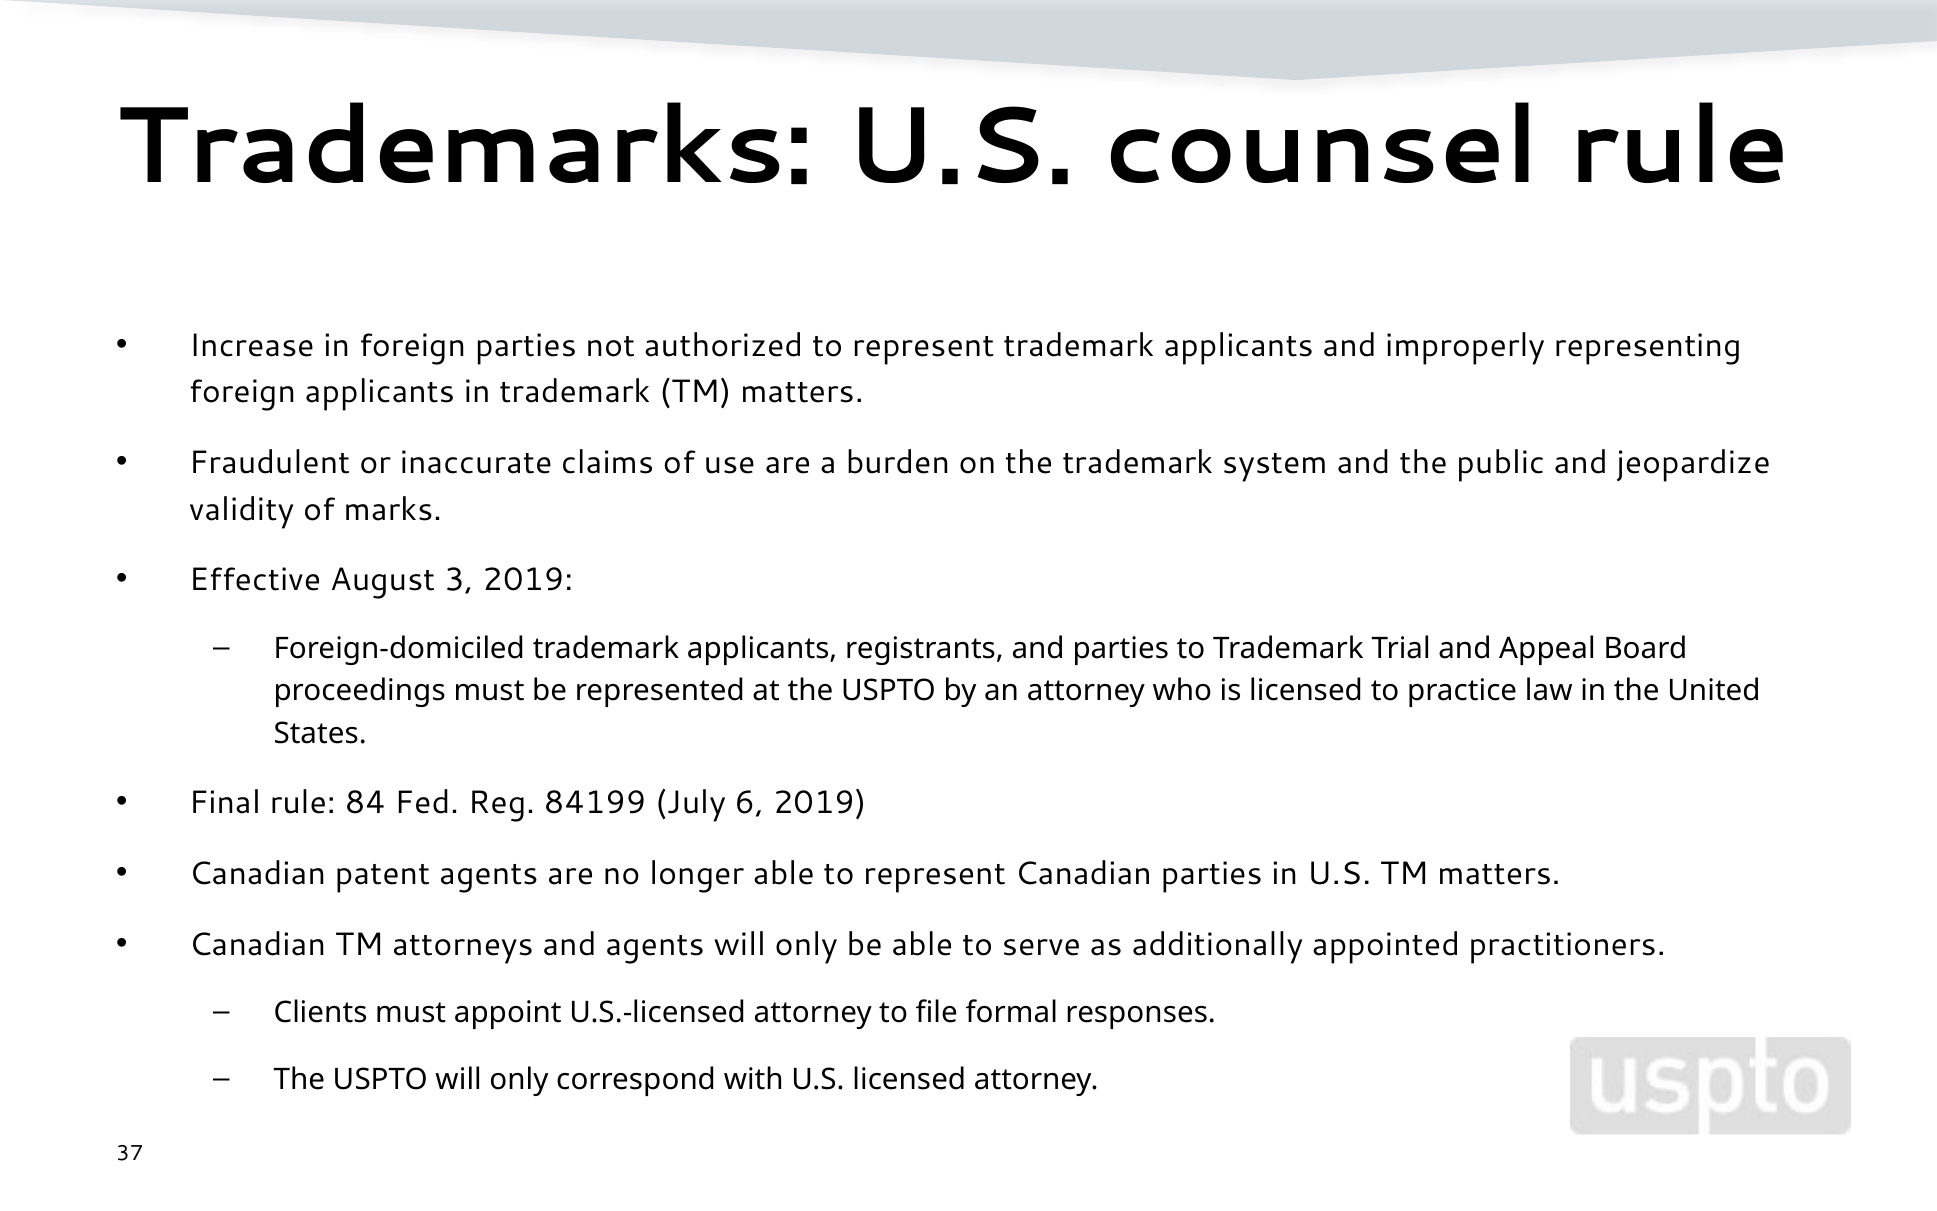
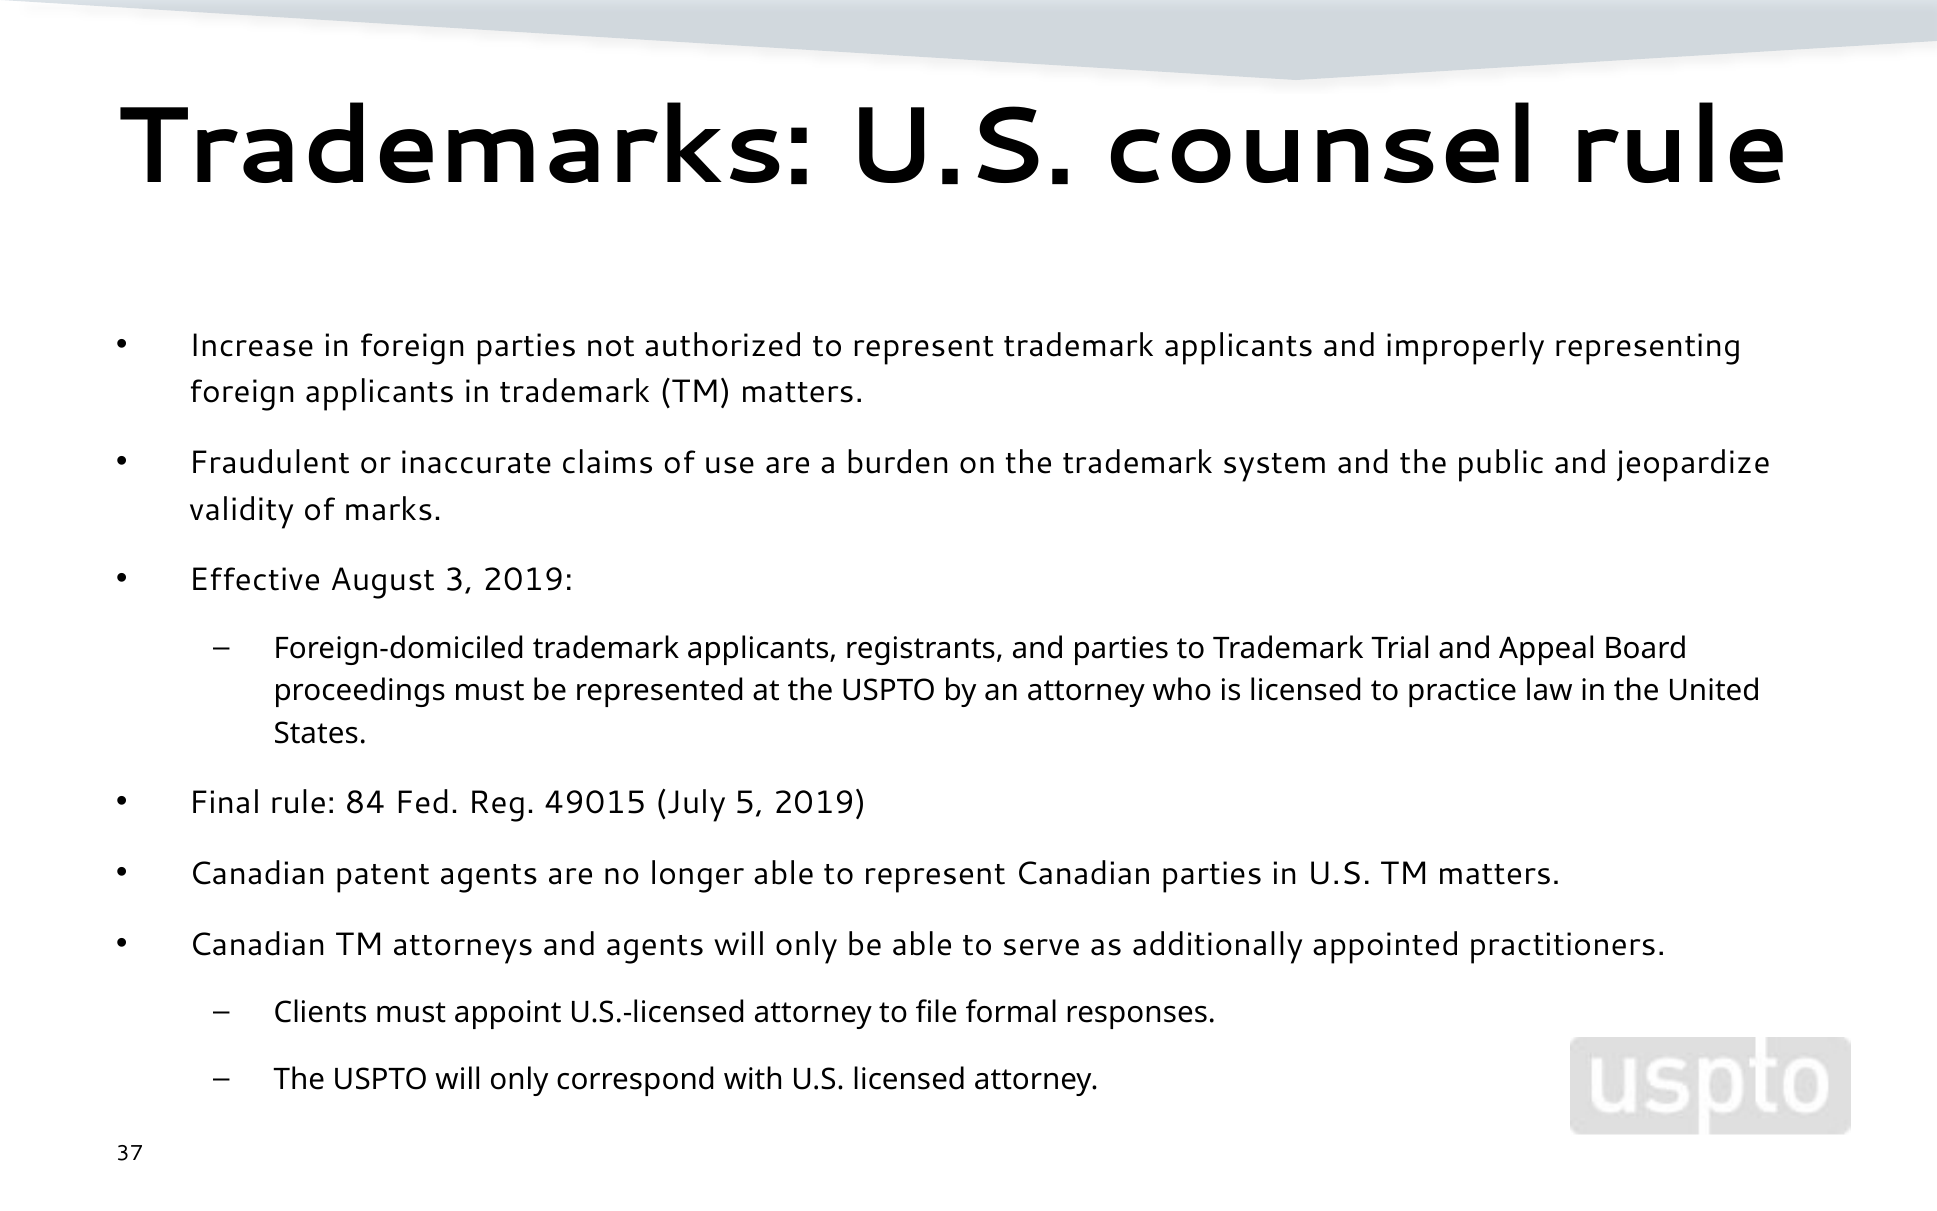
84199: 84199 -> 49015 (595, 803)
6: 6 -> 5 (749, 803)
